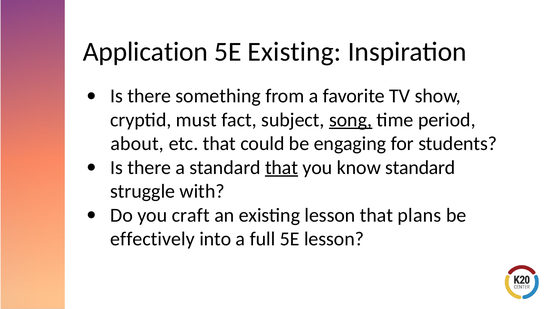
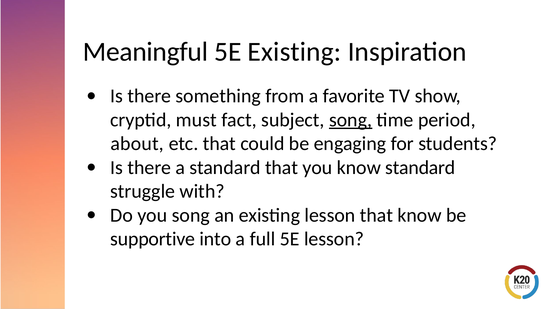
Application: Application -> Meaningful (145, 52)
that underline: present -> none (282, 168)
you craft: craft -> song (191, 216)
that plans: plans -> know (419, 216)
effectively: effectively -> supportive (153, 239)
